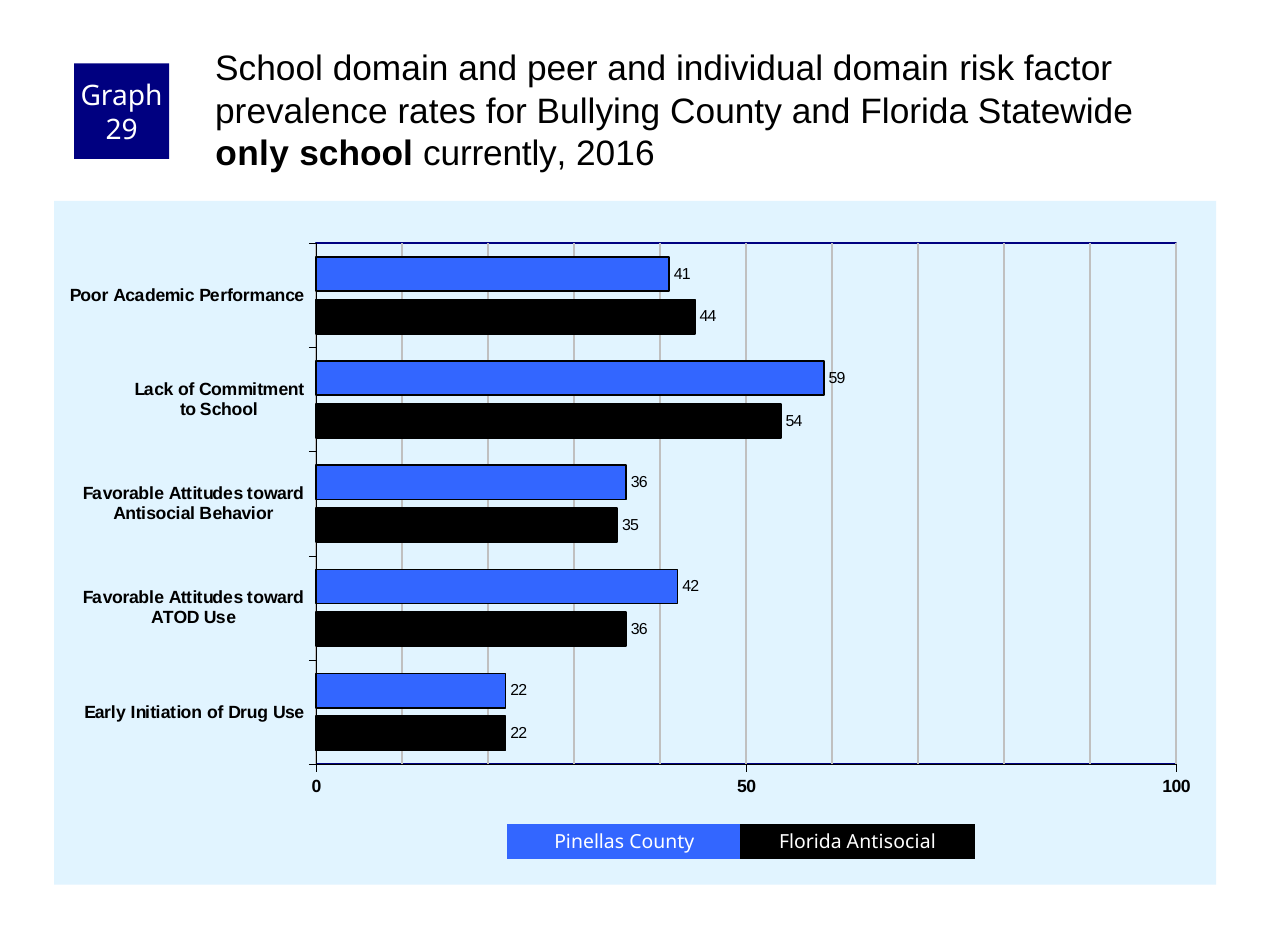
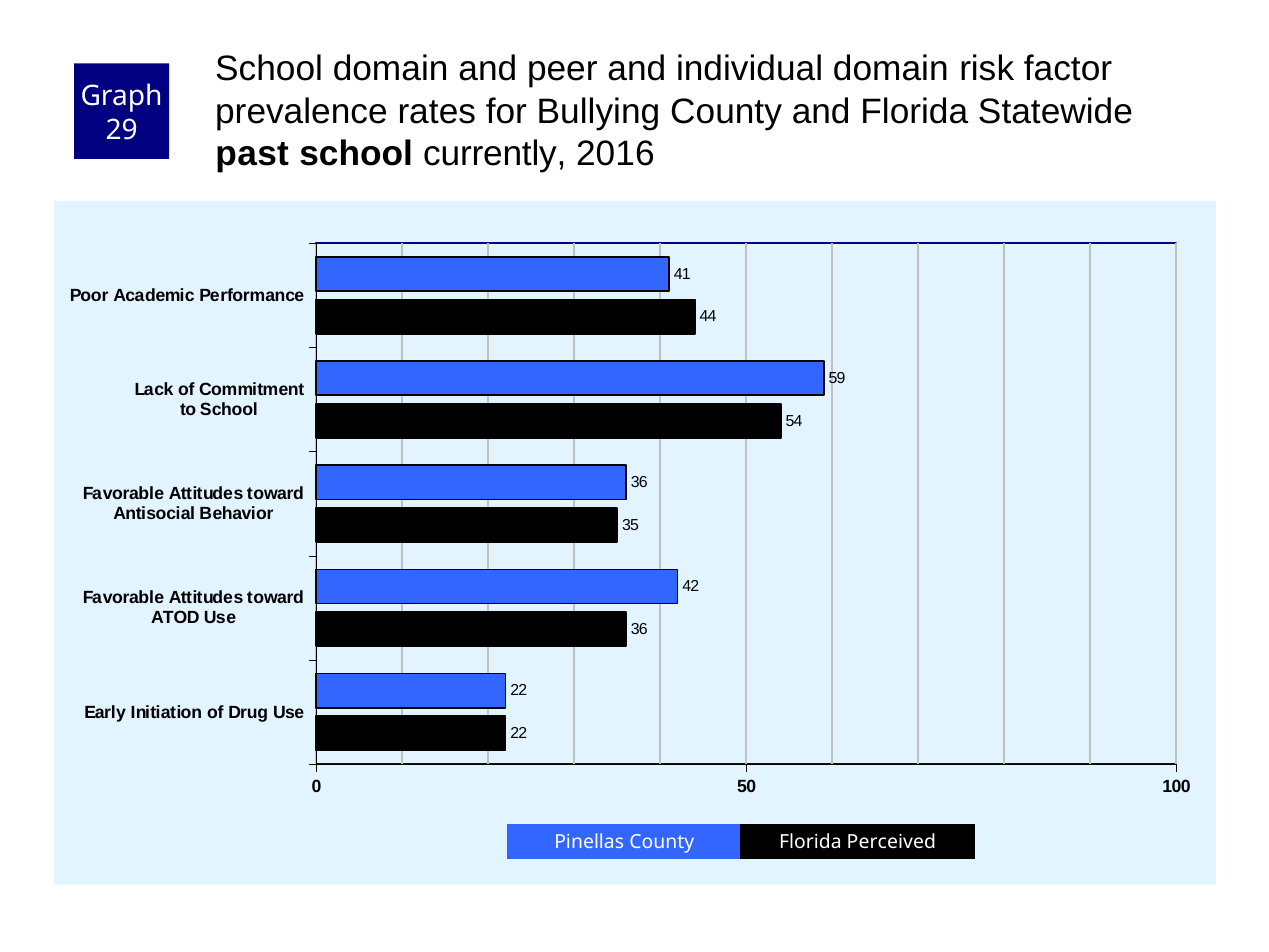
only: only -> past (252, 154)
Florida Antisocial: Antisocial -> Perceived (891, 841)
